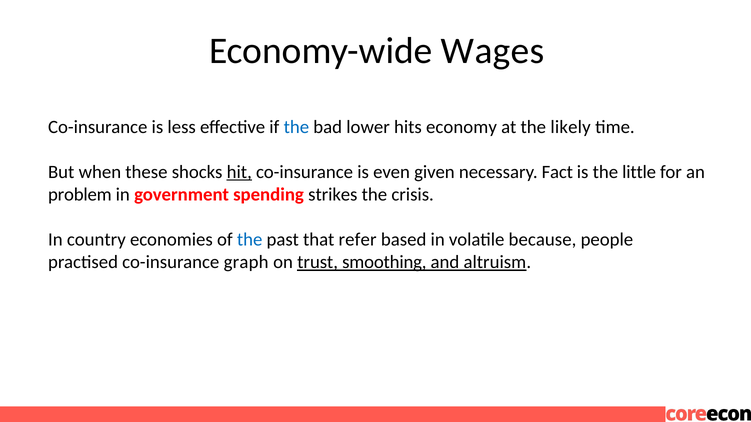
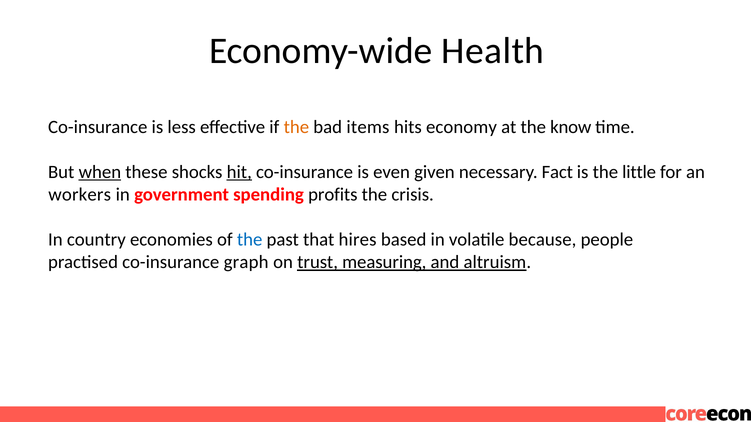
Wages: Wages -> Health (493, 51)
the colour: blue -> orange (296, 127)
lower: lower -> items (368, 127)
likely: likely -> know (571, 127)
when underline: none -> present (100, 172)
problem: problem -> workers (80, 195)
strikes: strikes -> profits (333, 195)
refer: refer -> hires (358, 240)
smoothing: smoothing -> measuring (384, 262)
